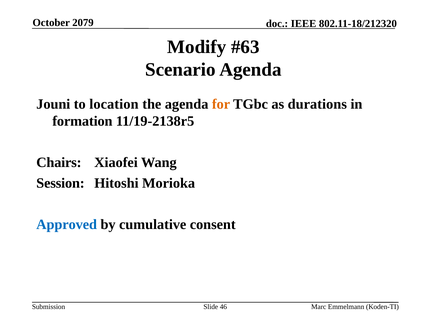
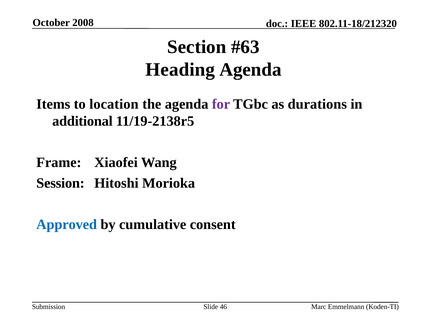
2079: 2079 -> 2008 (83, 23)
Modify: Modify -> Section (197, 47)
Scenario: Scenario -> Heading (180, 70)
Jouni: Jouni -> Items (53, 104)
for colour: orange -> purple (221, 104)
formation: formation -> additional (82, 121)
Chairs: Chairs -> Frame (59, 163)
